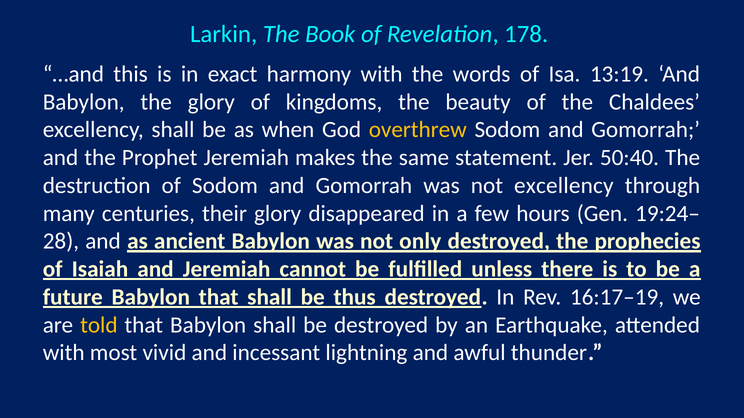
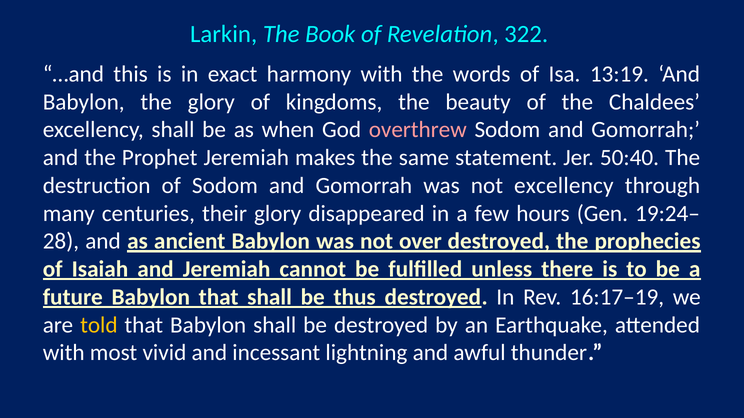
178: 178 -> 322 (526, 34)
overthrew colour: yellow -> pink (418, 130)
only: only -> over (420, 242)
